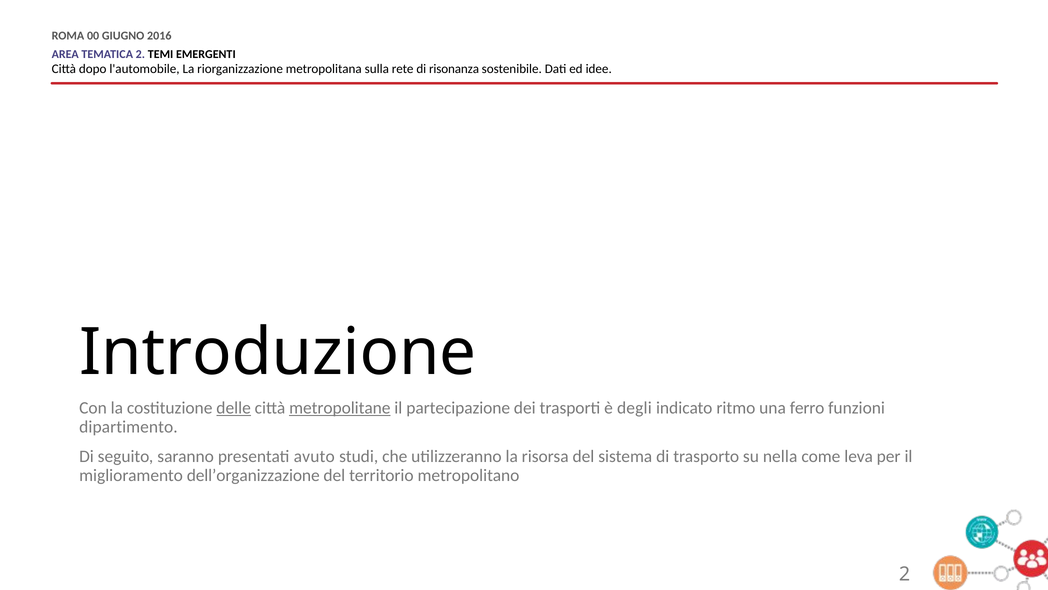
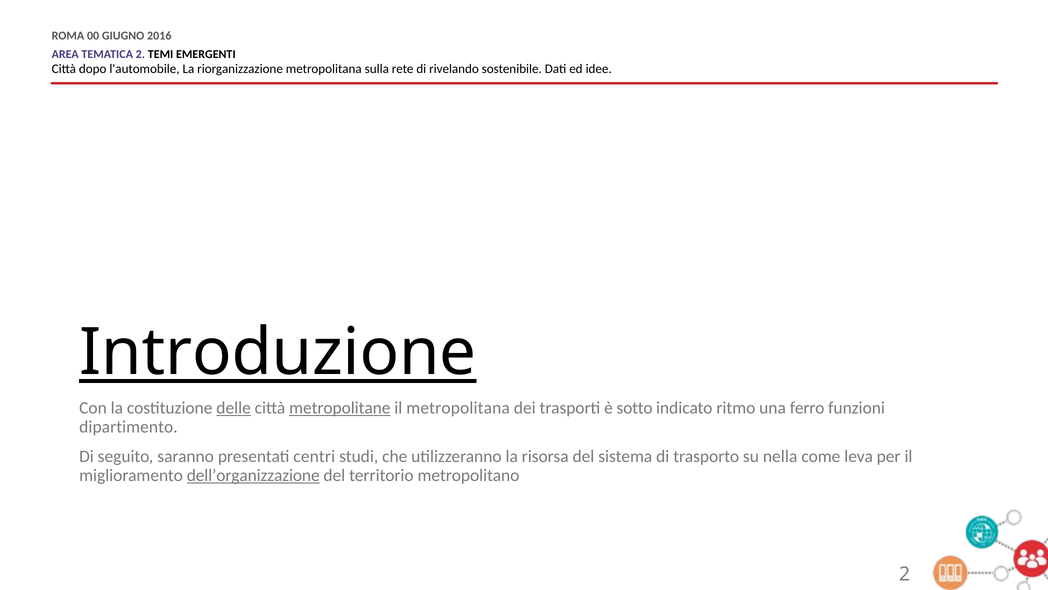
risonanza: risonanza -> rivelando (454, 69)
Introduzione underline: none -> present (278, 353)
il partecipazione: partecipazione -> metropolitana (458, 408)
degli: degli -> sotto (635, 408)
avuto: avuto -> centri (314, 456)
dell’organizzazione underline: none -> present (253, 475)
